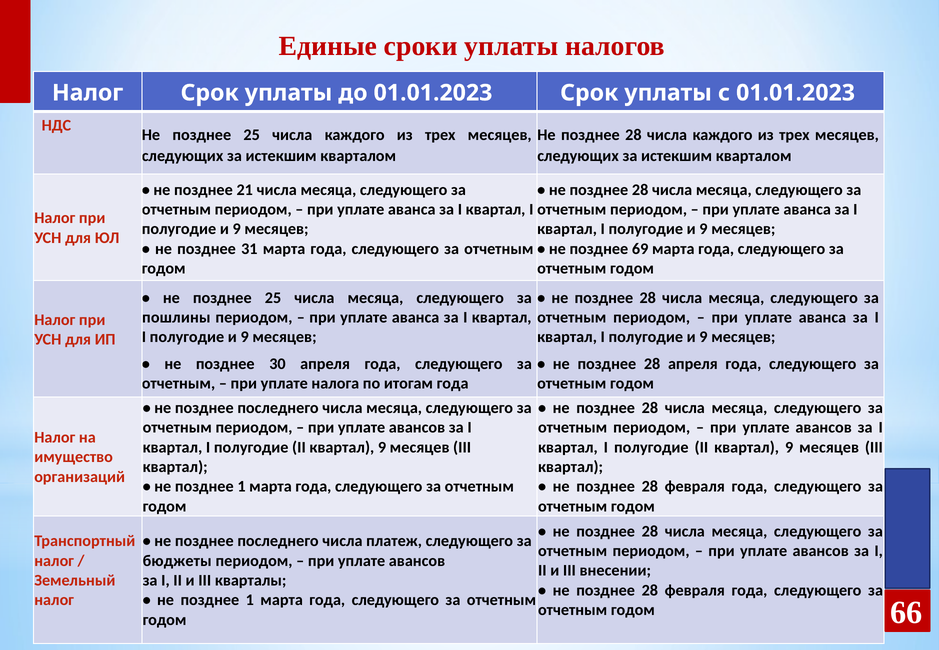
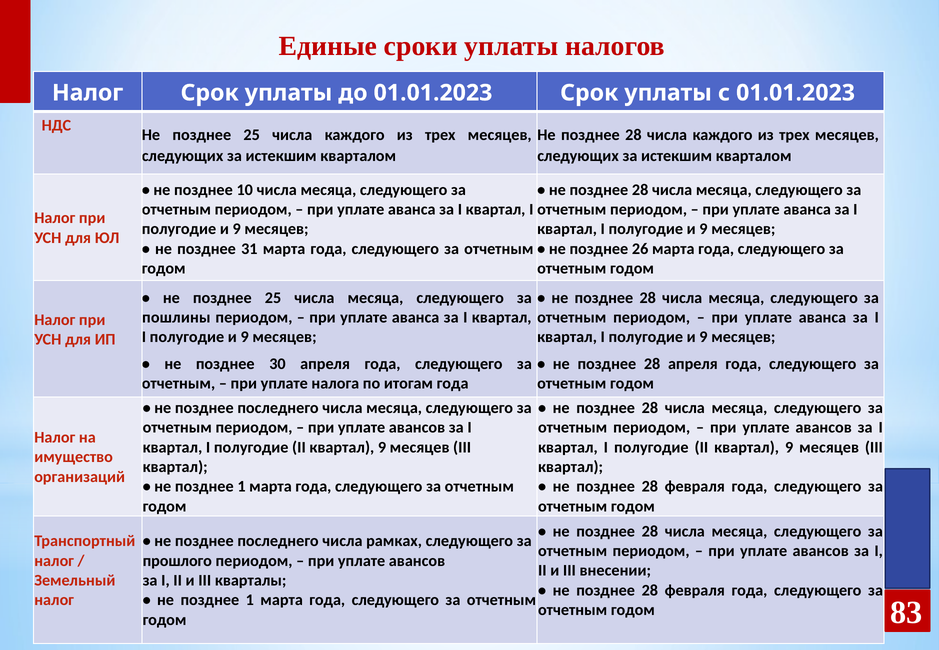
21: 21 -> 10 (245, 190)
69: 69 -> 26 (640, 249)
платеж: платеж -> рамках (394, 541)
бюджеты: бюджеты -> прошлого (177, 561)
66: 66 -> 83 (906, 613)
